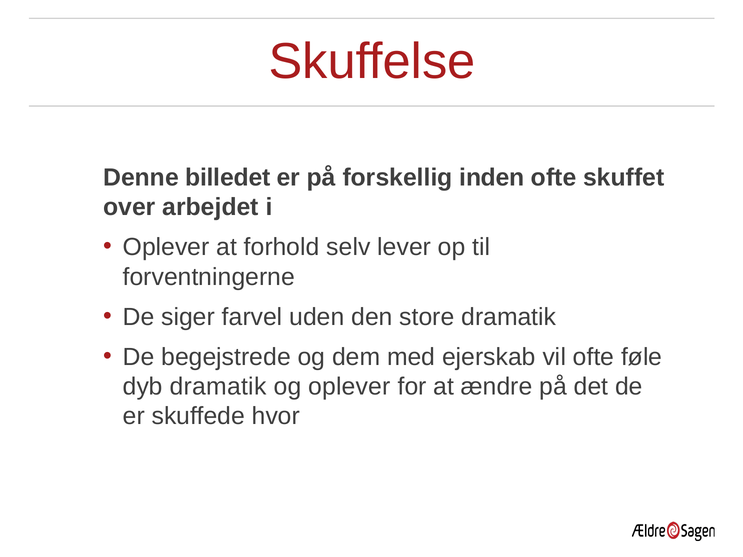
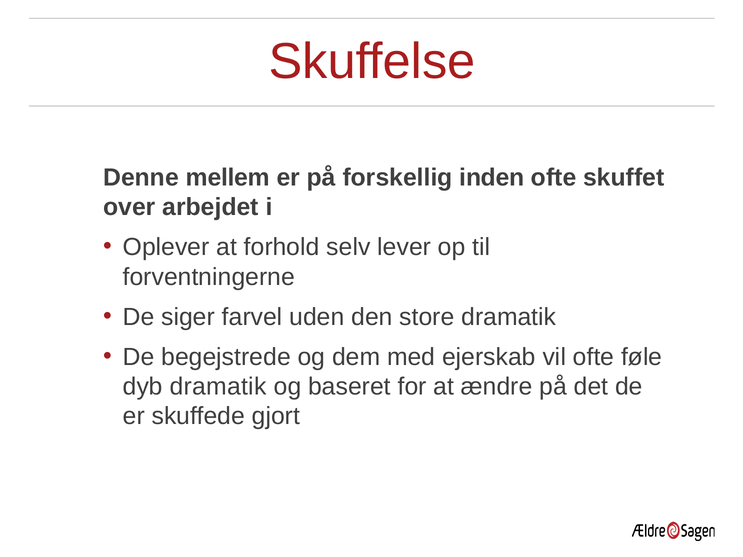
billedet: billedet -> mellem (228, 177)
og oplever: oplever -> baseret (349, 387)
hvor: hvor -> gjort (276, 417)
